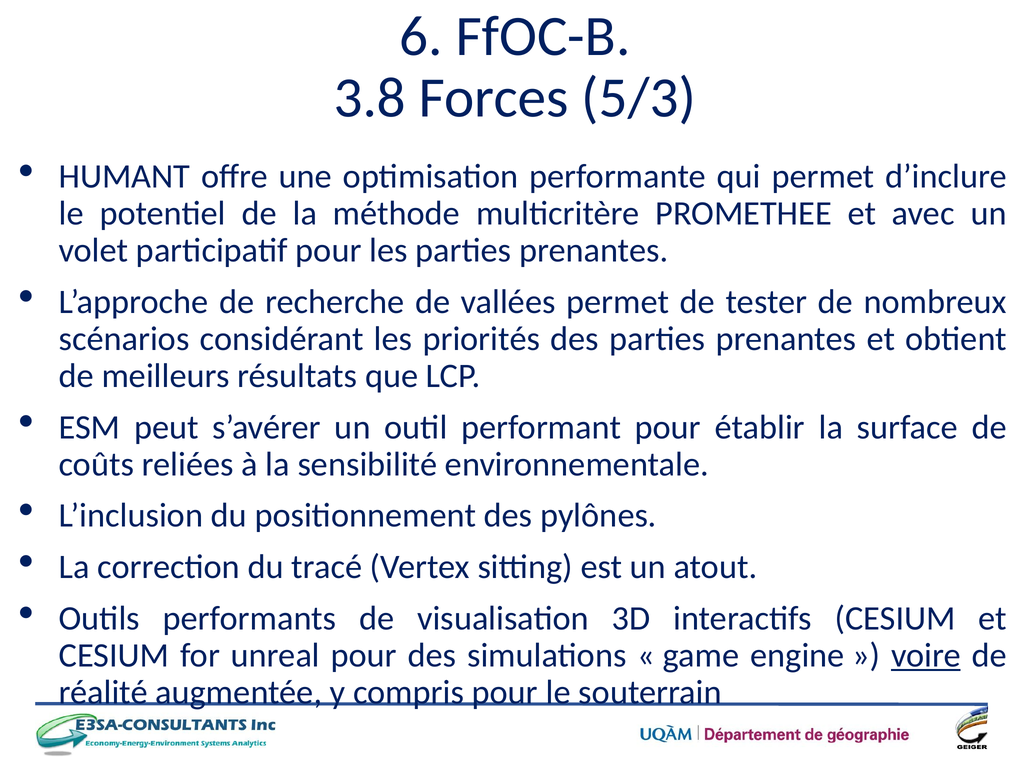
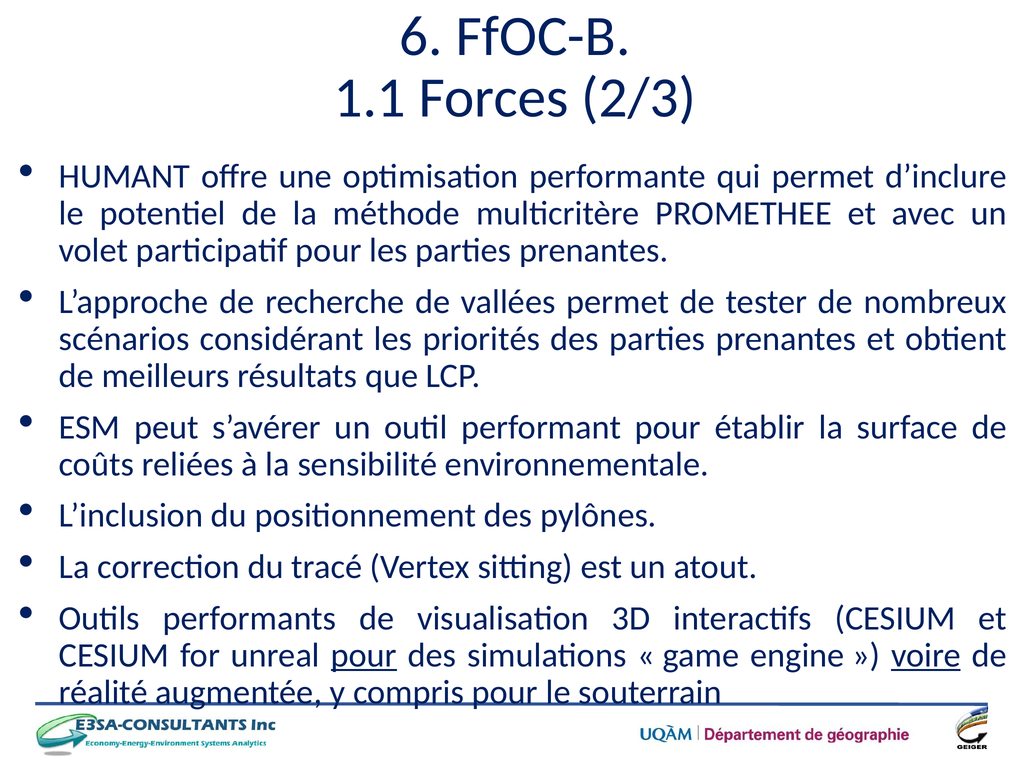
3.8: 3.8 -> 1.1 (370, 98)
5/3: 5/3 -> 2/3 (639, 98)
pour underline: none -> present (364, 656)
